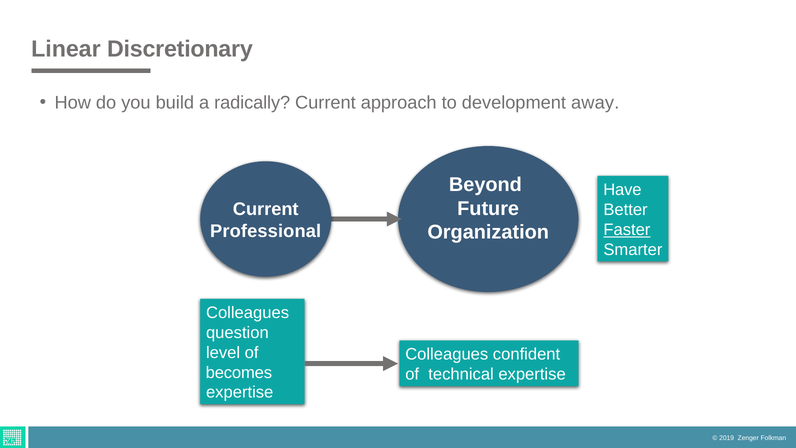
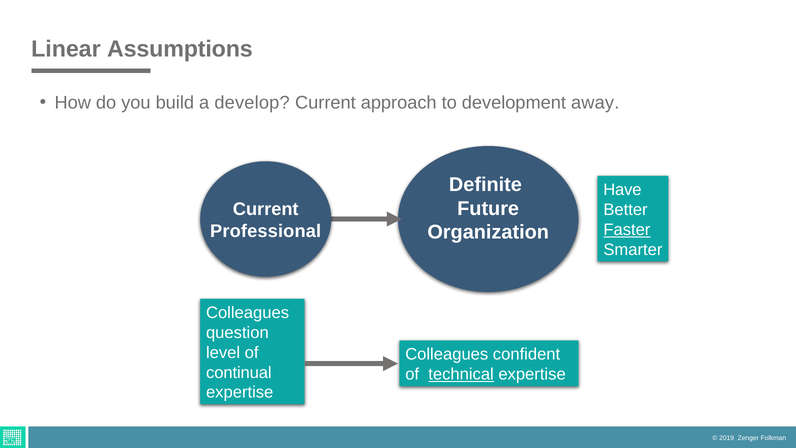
Discretionary: Discretionary -> Assumptions (180, 49)
radically: radically -> develop (252, 102)
Beyond: Beyond -> Definite (485, 184)
becomes: becomes -> continual (239, 372)
technical underline: none -> present (461, 374)
